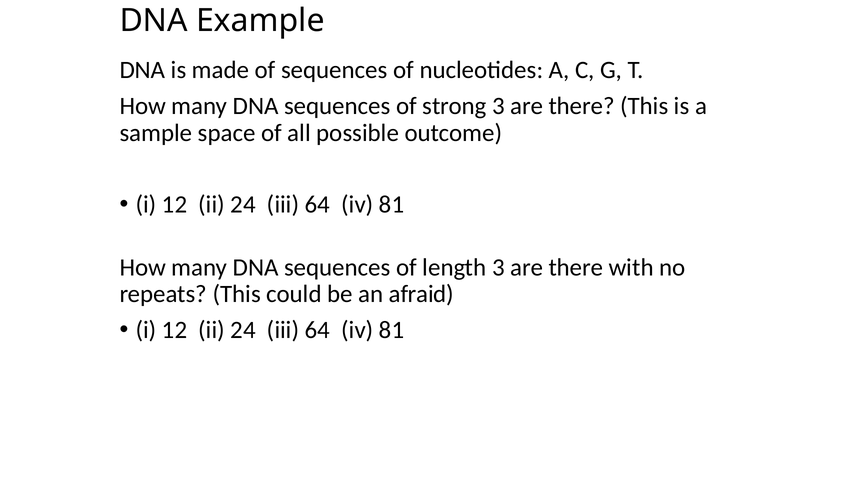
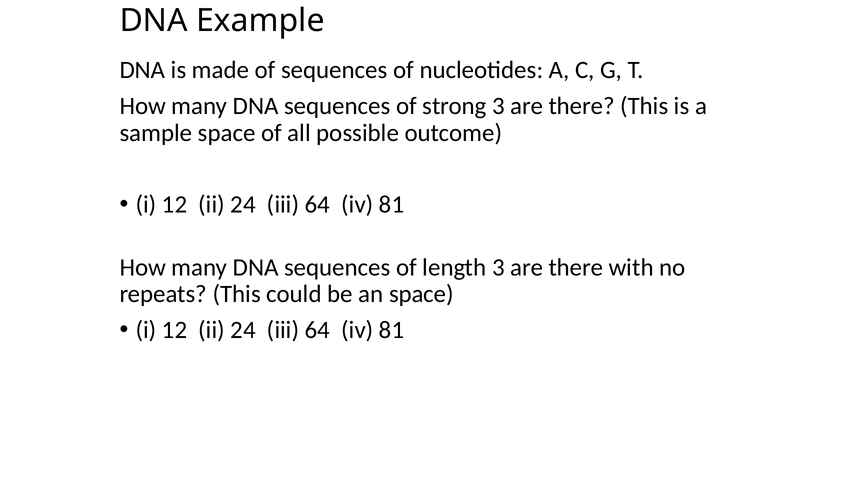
an afraid: afraid -> space (421, 294)
